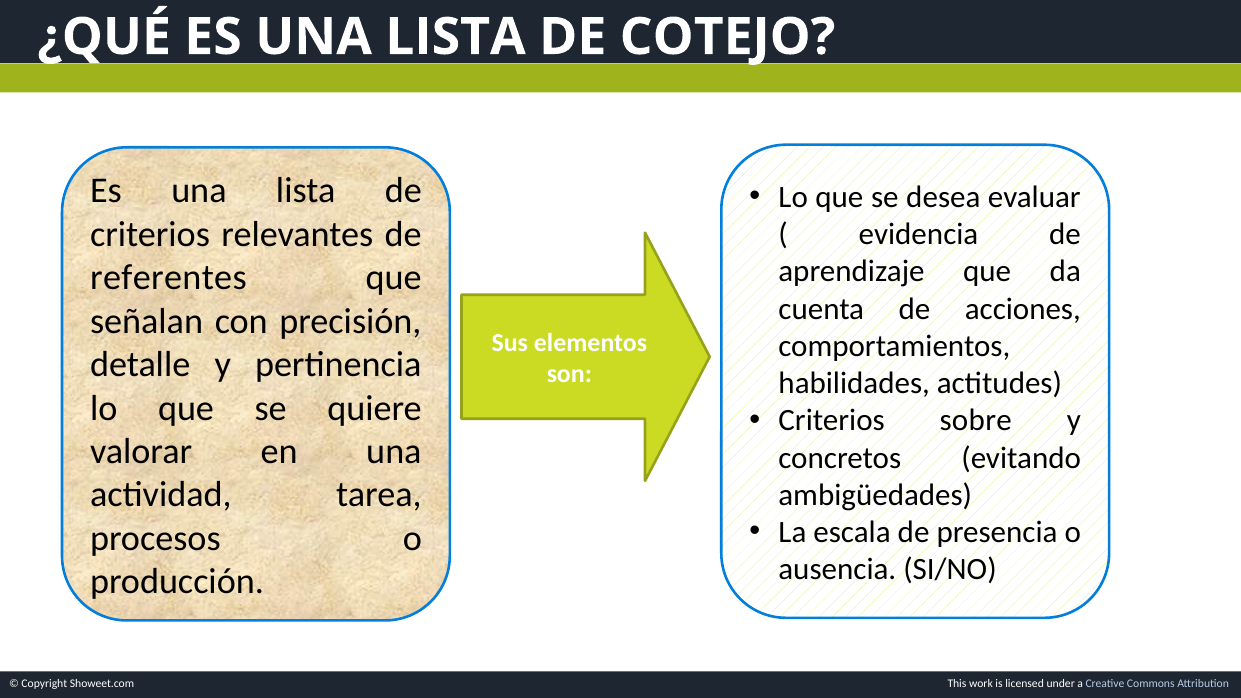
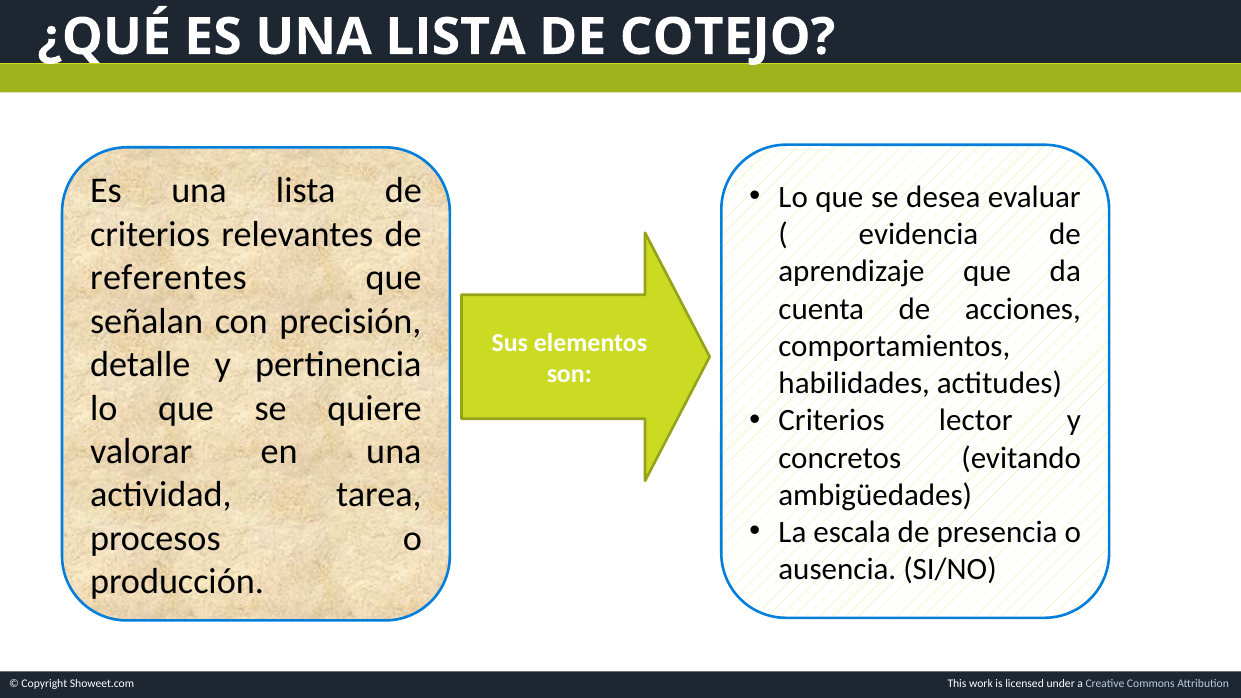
sobre: sobre -> lector (976, 421)
